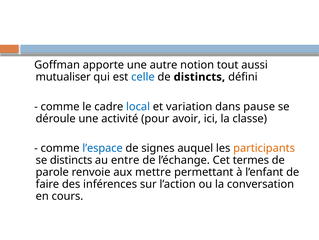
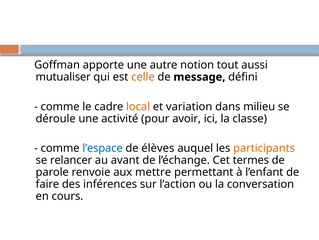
celle colour: blue -> orange (143, 77)
de distincts: distincts -> message (199, 77)
local colour: blue -> orange (138, 106)
pause: pause -> milieu (259, 106)
signes: signes -> élèves (158, 148)
se distincts: distincts -> relancer (71, 160)
entre: entre -> avant (125, 160)
